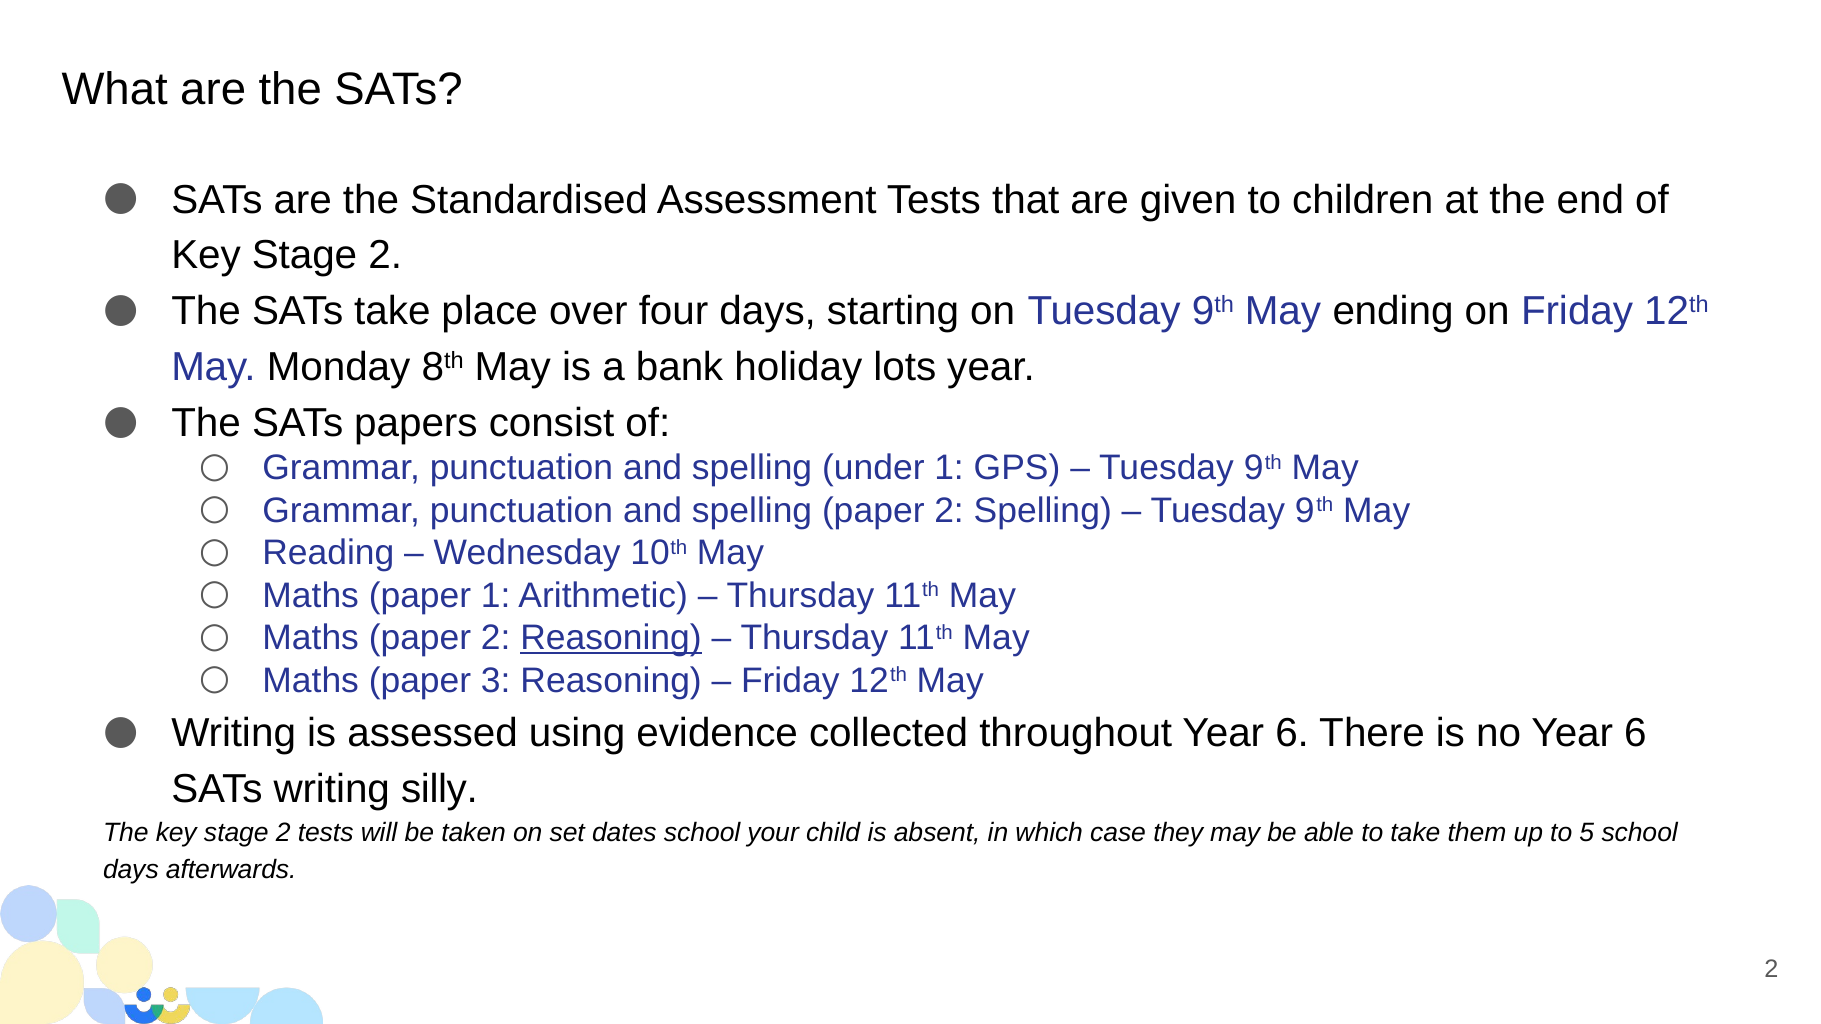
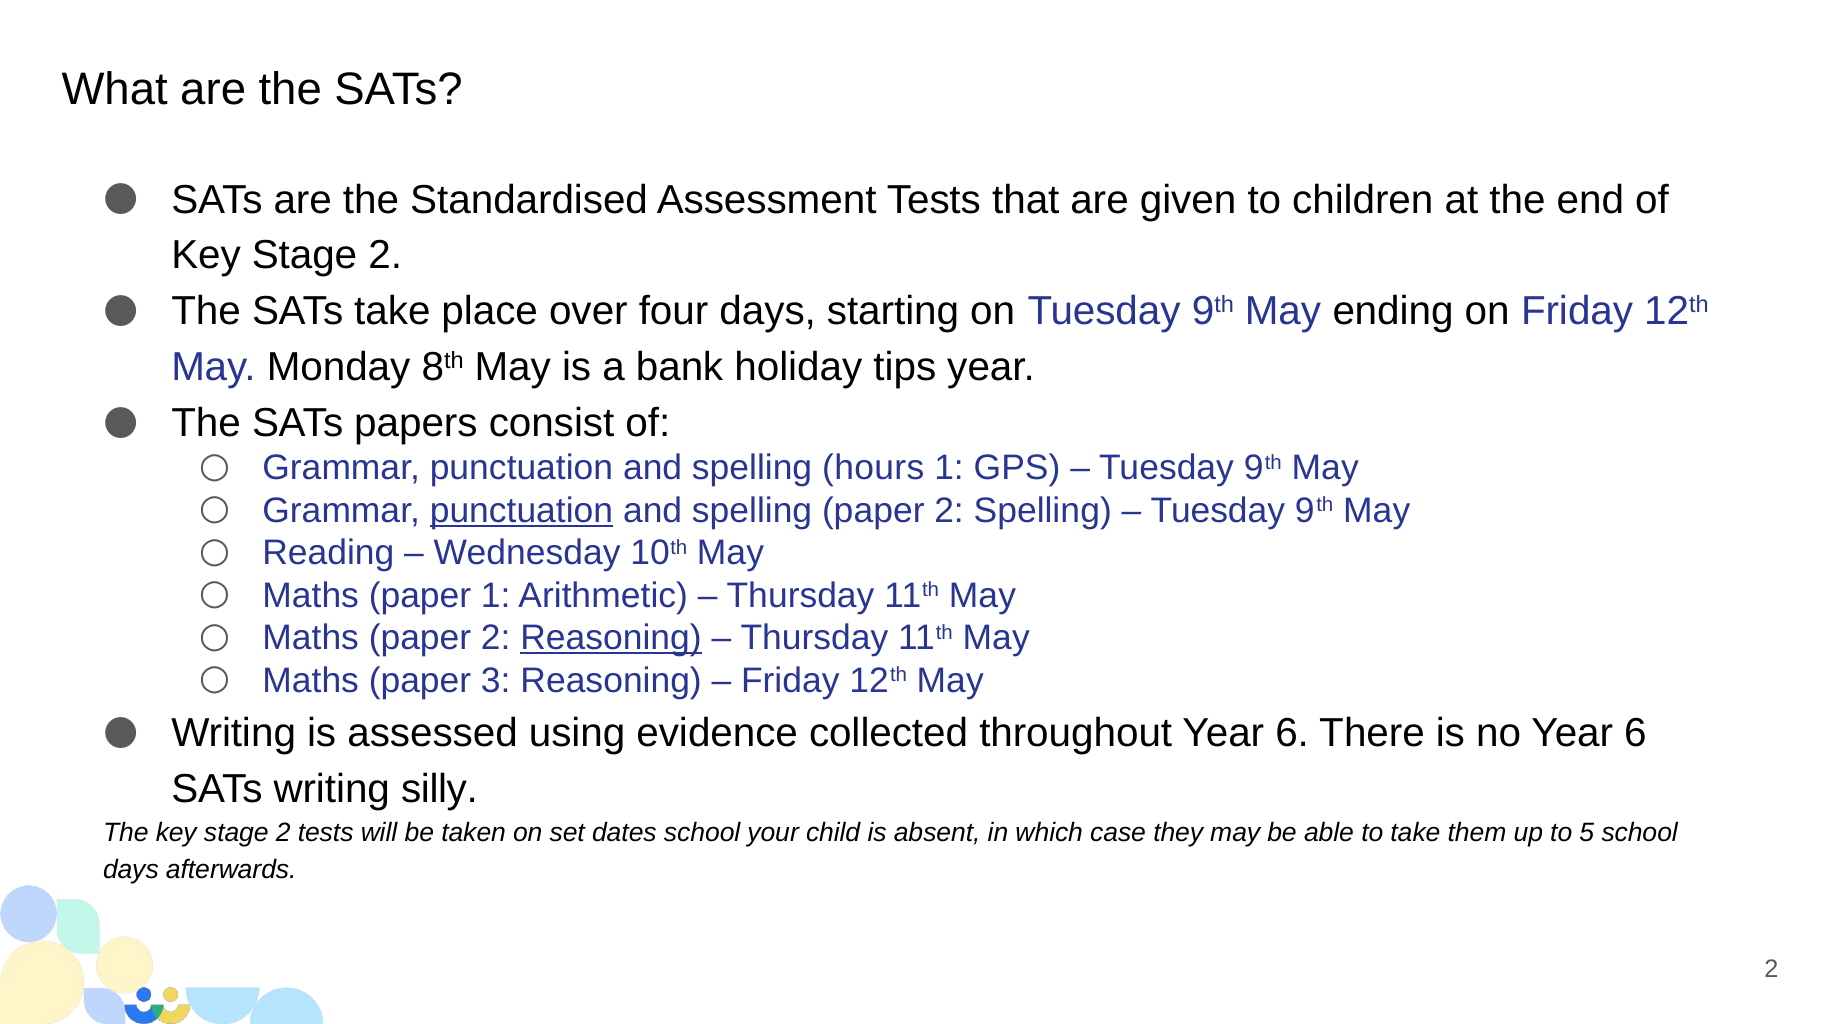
lots: lots -> tips (905, 367)
under: under -> hours (873, 468)
punctuation underline: none -> present (521, 511)
